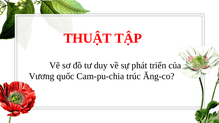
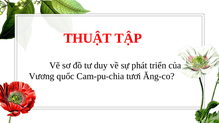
trúc: trúc -> tươi (134, 76)
